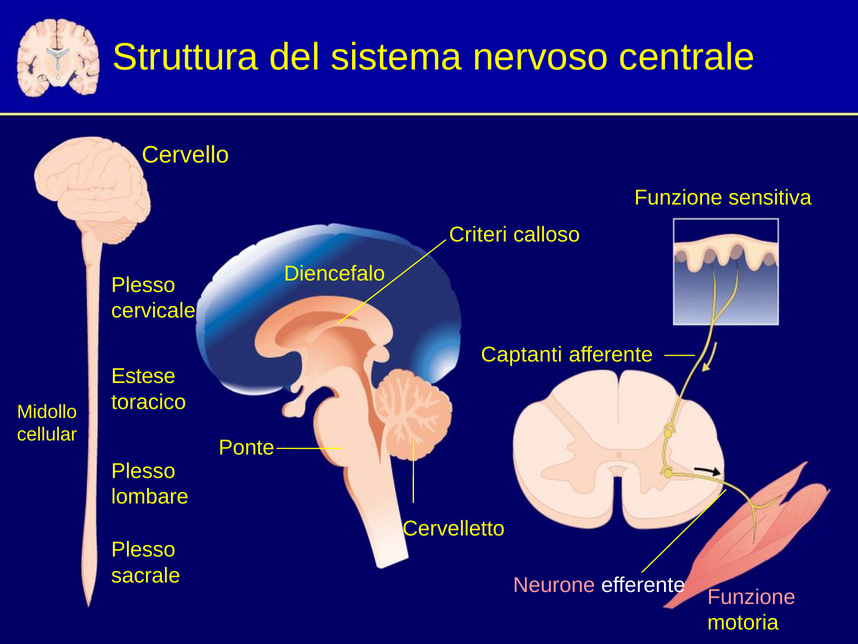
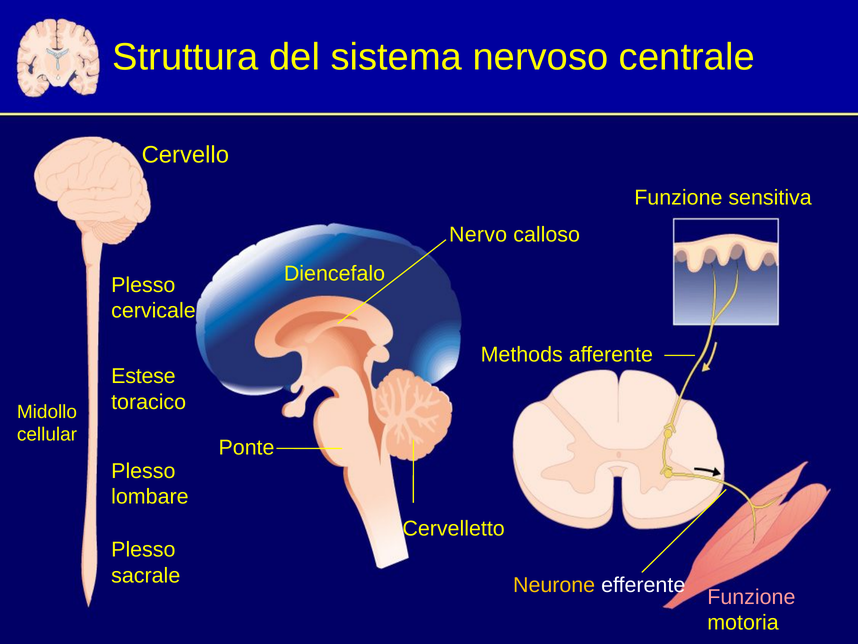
Criteri: Criteri -> Nervo (478, 234)
Captanti: Captanti -> Methods (522, 355)
Neurone colour: pink -> yellow (554, 585)
